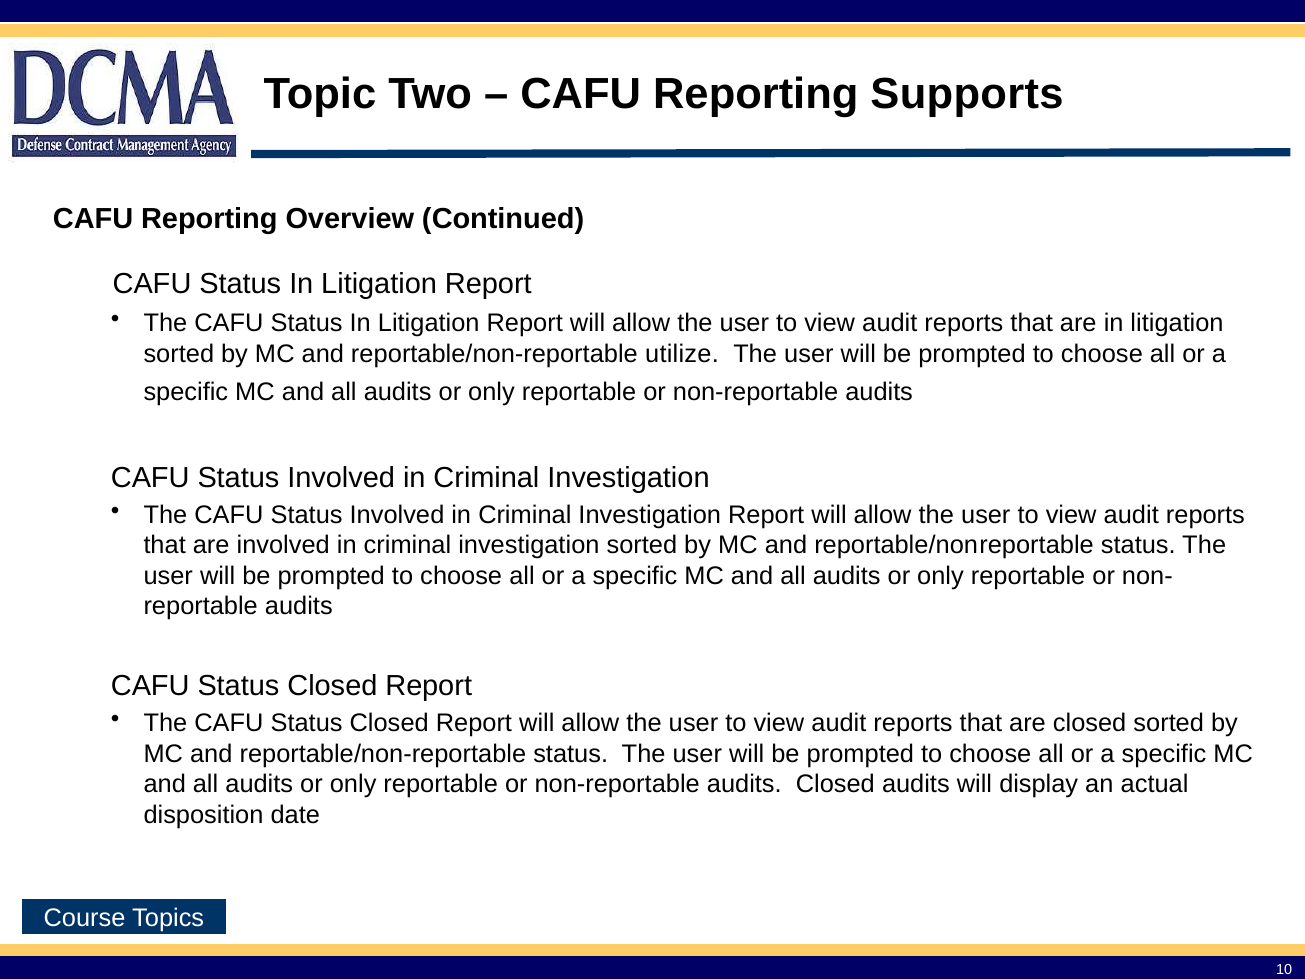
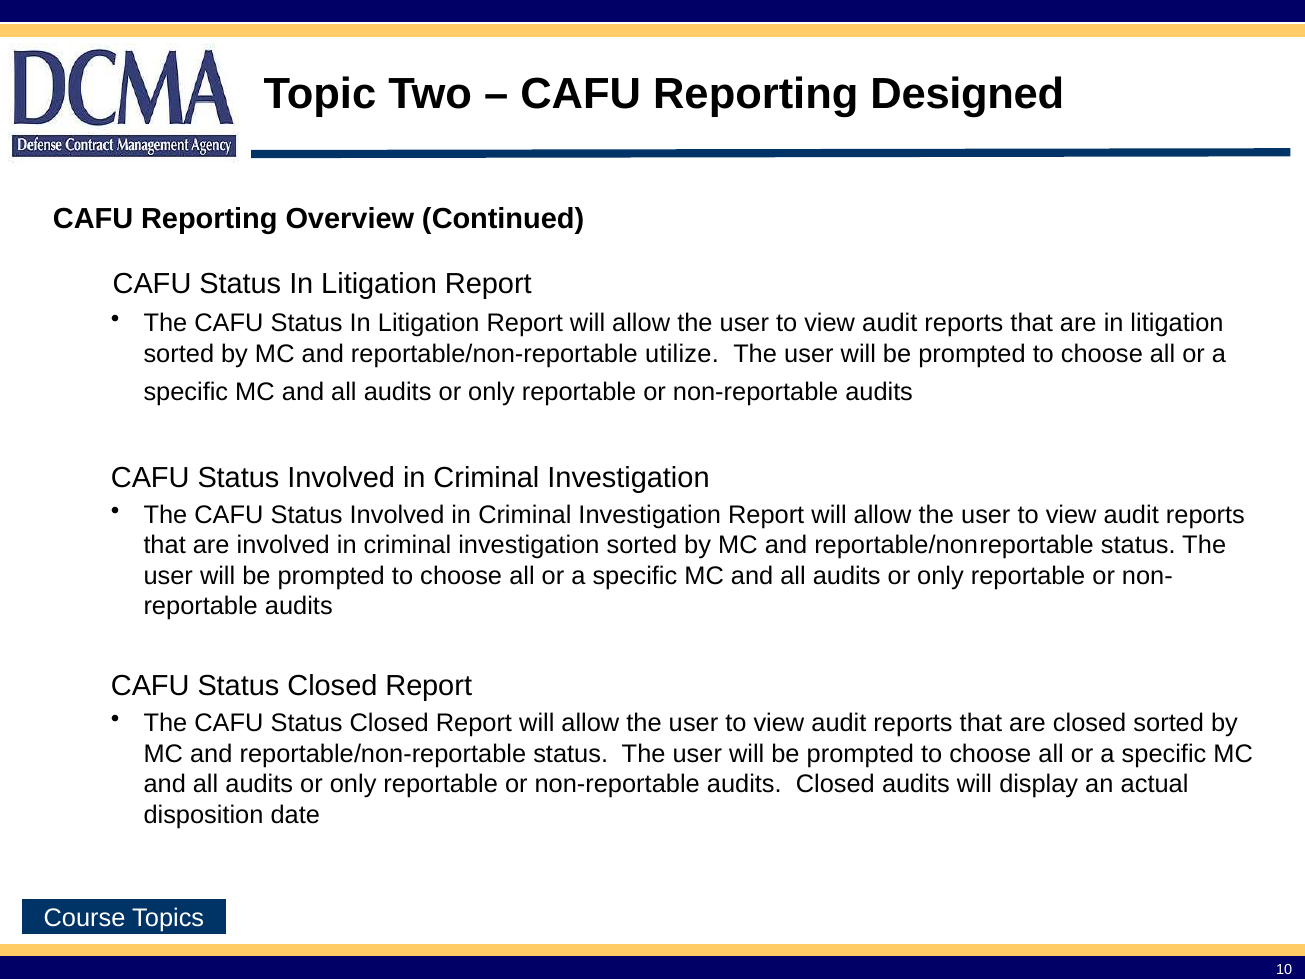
Supports: Supports -> Designed (967, 95)
